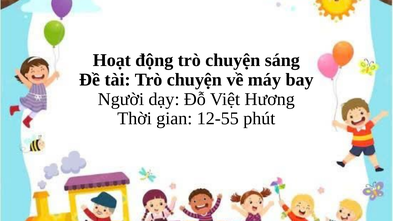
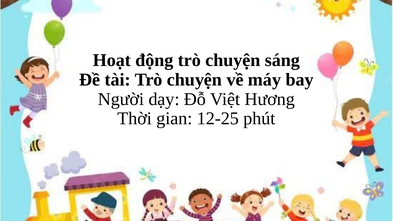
12-55: 12-55 -> 12-25 (218, 119)
